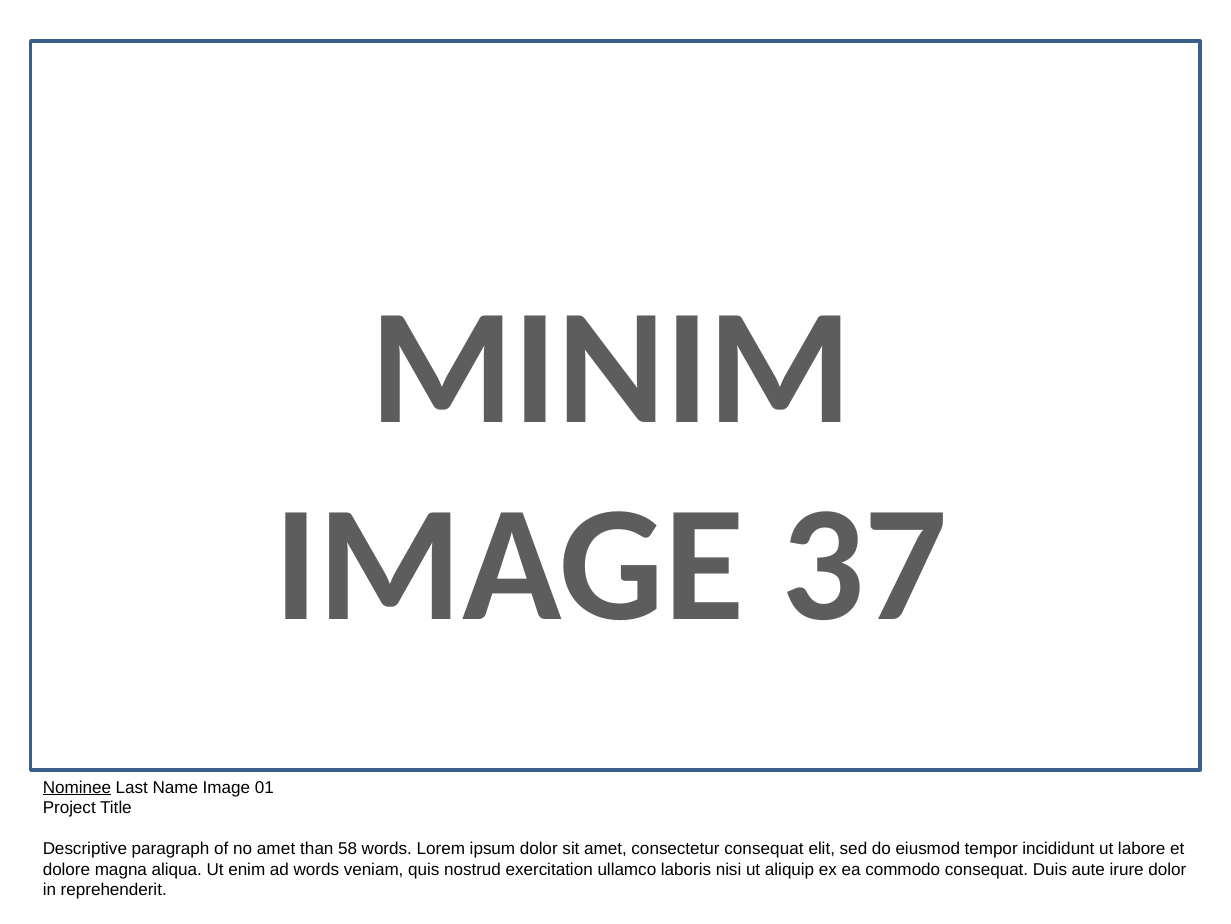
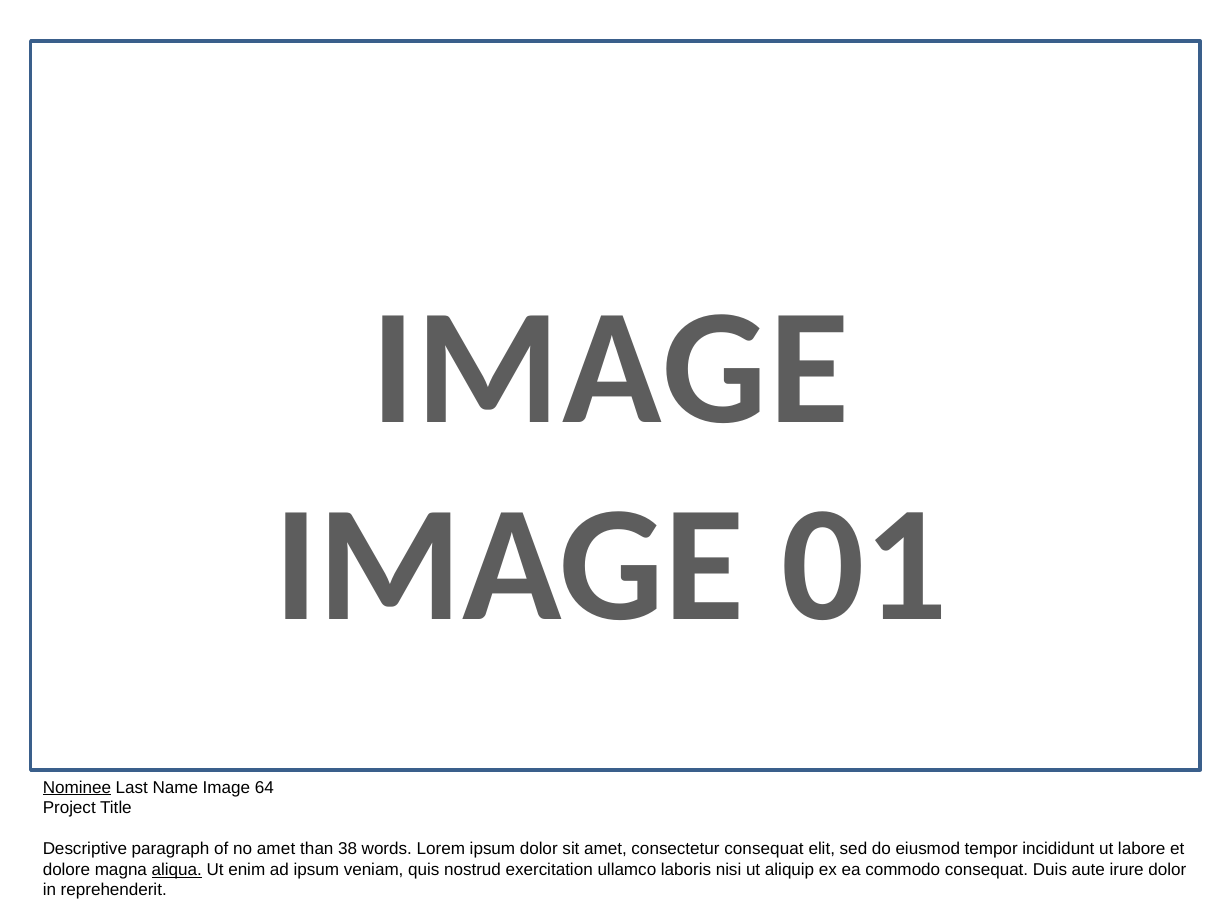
MINIM: MINIM -> IMAGE (610, 368)
37: 37 -> 01 (864, 565)
01: 01 -> 64 (264, 787)
58: 58 -> 38 (348, 848)
aliqua underline: none -> present (177, 869)
ad words: words -> ipsum (316, 869)
